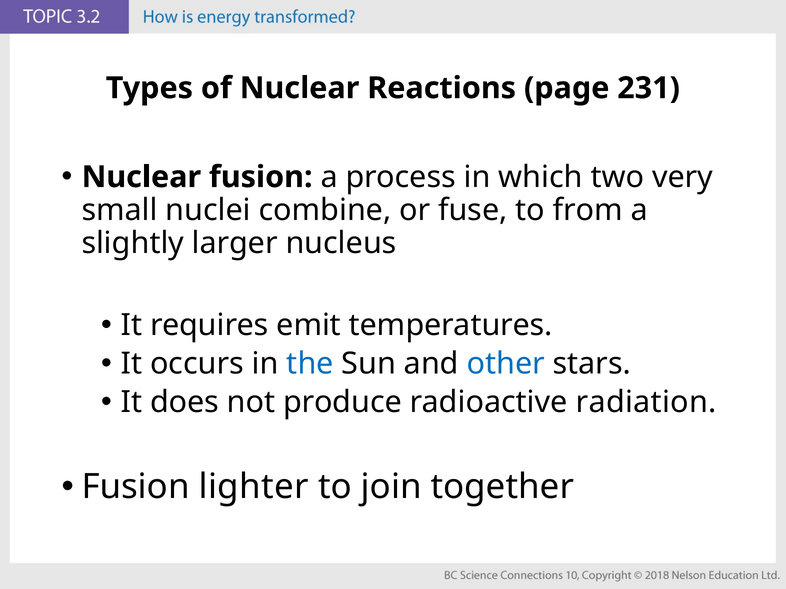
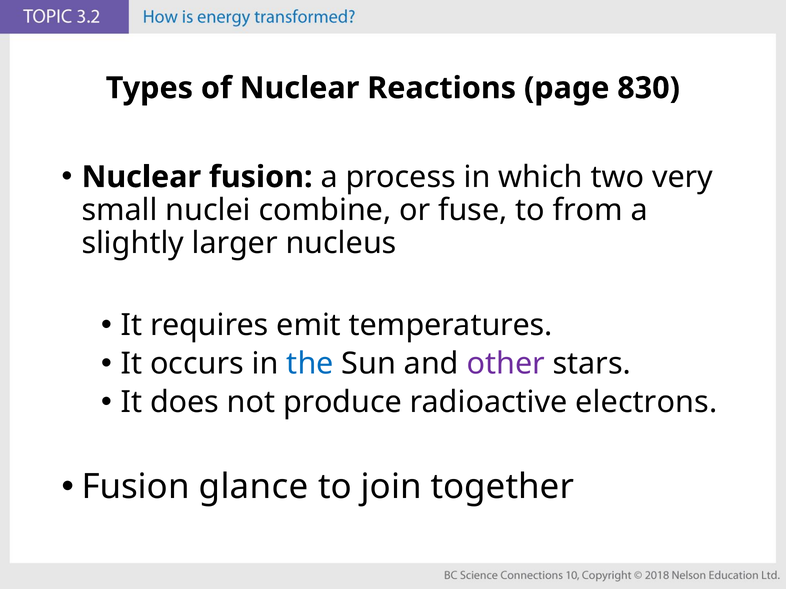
231: 231 -> 830 (649, 88)
other colour: blue -> purple (506, 364)
radiation: radiation -> electrons (646, 403)
lighter: lighter -> glance (254, 487)
